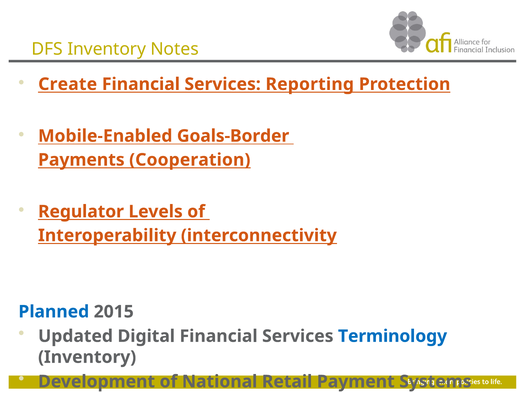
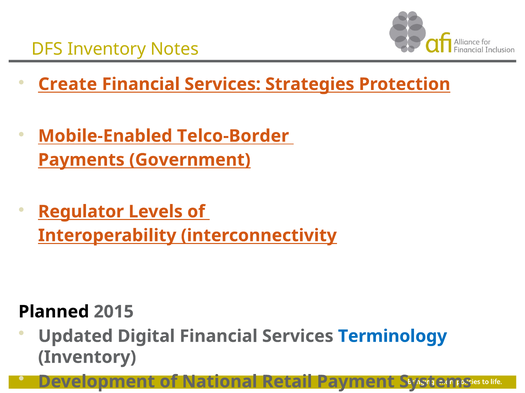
Reporting: Reporting -> Strategies (310, 84)
Goals-Border: Goals-Border -> Telco-Border (233, 136)
Cooperation: Cooperation -> Government (190, 160)
Planned colour: blue -> black (54, 312)
